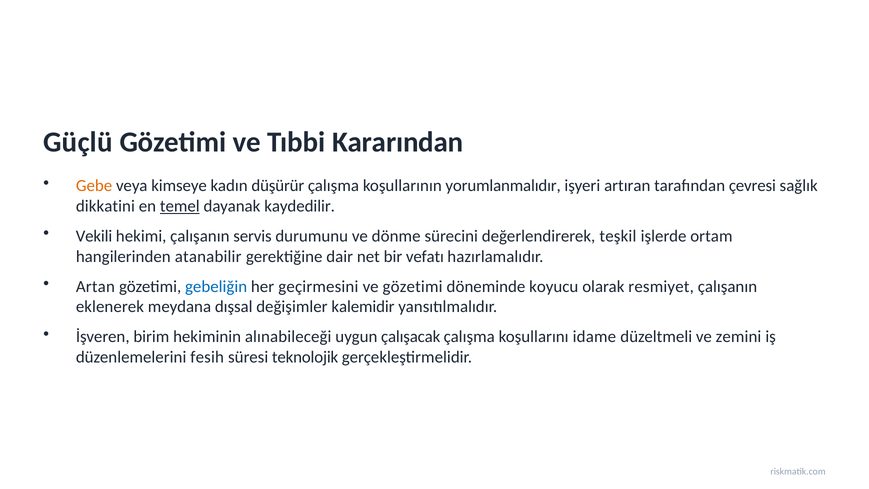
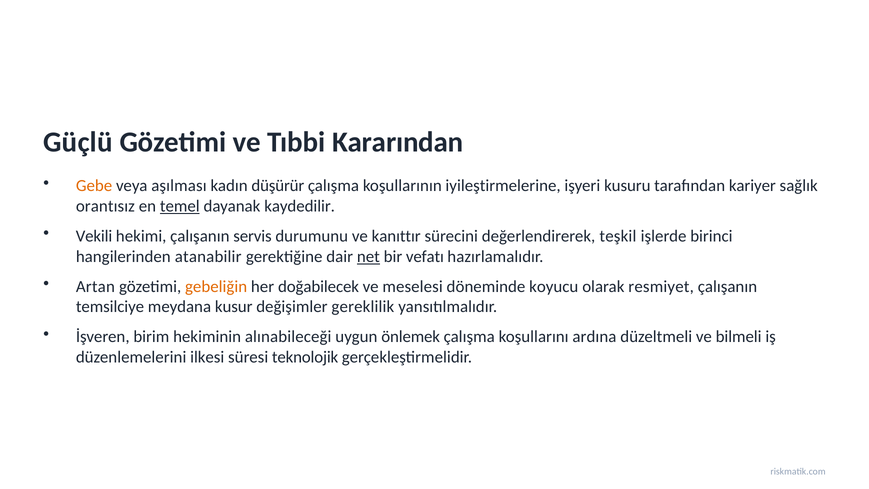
kimseye: kimseye -> aşılması (179, 186)
yorumlanmalıdır: yorumlanmalıdır -> iyileştirmelerine (503, 186)
artıran: artıran -> kusuru (627, 186)
çevresi: çevresi -> kariyer (752, 186)
dikkatini: dikkatini -> orantısız (105, 206)
dönme: dönme -> kanıttır (396, 236)
ortam: ortam -> birinci (711, 236)
net underline: none -> present (368, 256)
gebeliğin colour: blue -> orange (216, 286)
geçirmesini: geçirmesini -> doğabilecek (319, 286)
ve gözetimi: gözetimi -> meselesi (413, 286)
eklenerek: eklenerek -> temsilciye (110, 307)
dışsal: dışsal -> kusur (234, 307)
kalemidir: kalemidir -> gereklilik (363, 307)
çalışacak: çalışacak -> önlemek (411, 337)
idame: idame -> ardına (594, 337)
zemini: zemini -> bilmeli (739, 337)
fesih: fesih -> ilkesi (207, 357)
